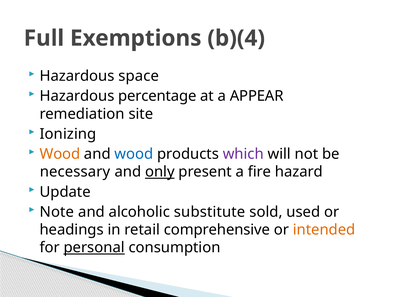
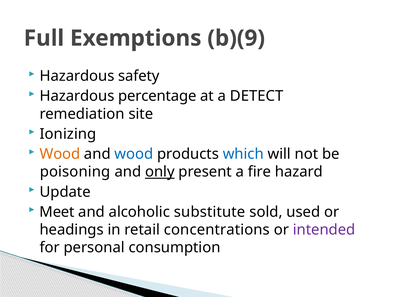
b)(4: b)(4 -> b)(9 (236, 38)
space: space -> safety (139, 76)
APPEAR: APPEAR -> DETECT (257, 96)
which colour: purple -> blue (243, 154)
necessary: necessary -> poisoning (75, 172)
Note: Note -> Meet (57, 212)
comprehensive: comprehensive -> concentrations (217, 230)
intended colour: orange -> purple (324, 230)
personal underline: present -> none (94, 248)
